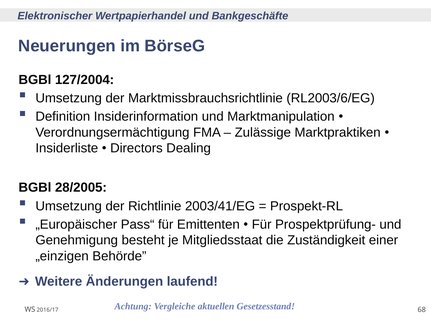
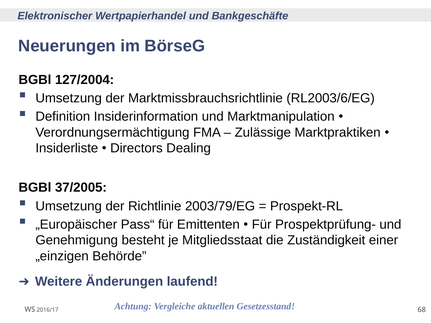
28/2005: 28/2005 -> 37/2005 (81, 188)
2003/41/EG: 2003/41/EG -> 2003/79/EG (220, 206)
